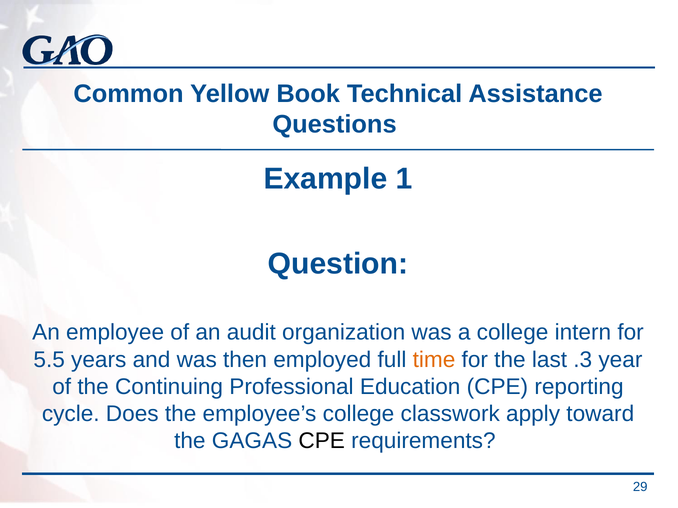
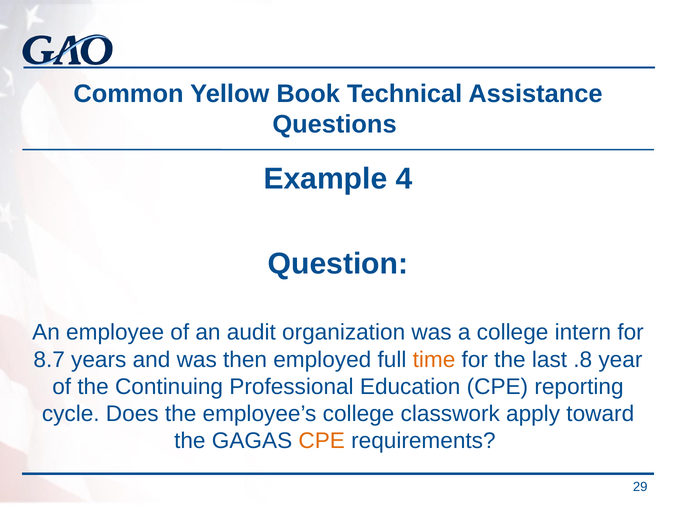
1: 1 -> 4 (404, 179)
5.5: 5.5 -> 8.7 (49, 360)
.3: .3 -> .8 (583, 360)
CPE colour: black -> orange (322, 441)
